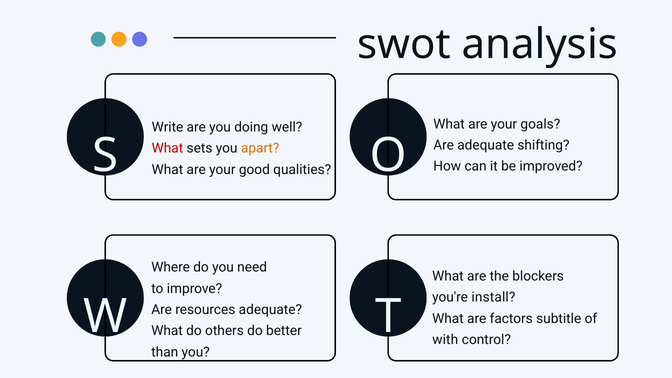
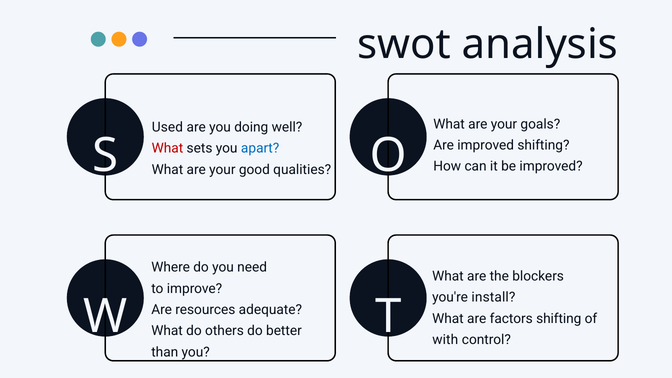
Write: Write -> Used (167, 127)
Are adequate: adequate -> improved (486, 145)
apart colour: orange -> blue (260, 148)
factors subtitle: subtitle -> shifting (559, 319)
